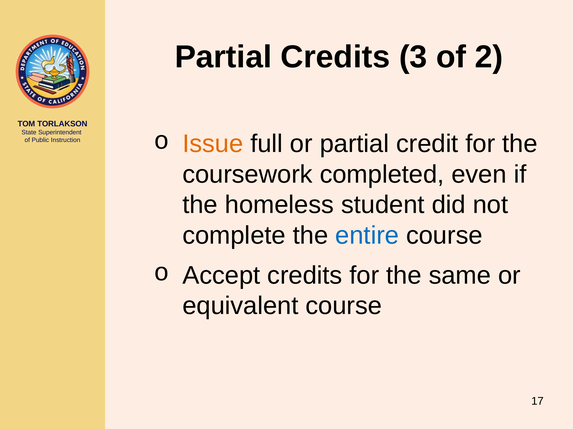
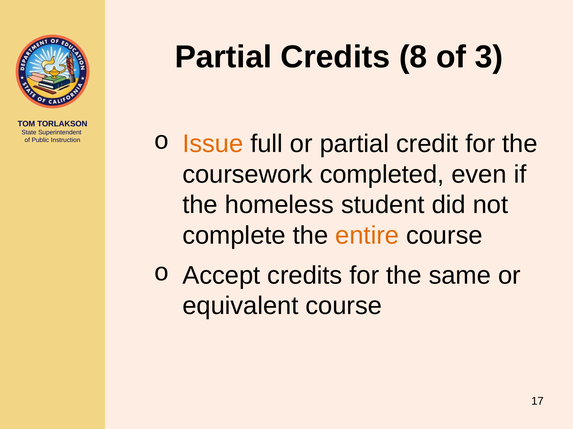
3: 3 -> 8 (413, 57)
2: 2 -> 3 (489, 57)
entire colour: blue -> orange (367, 236)
